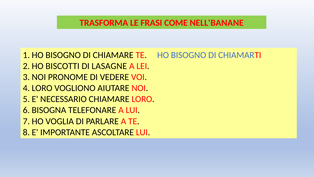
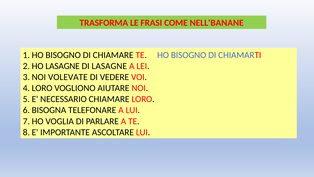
BISCOTTI: BISCOTTI -> LASAGNE (63, 66)
PRONOME: PRONOME -> VOLEVATE (68, 77)
